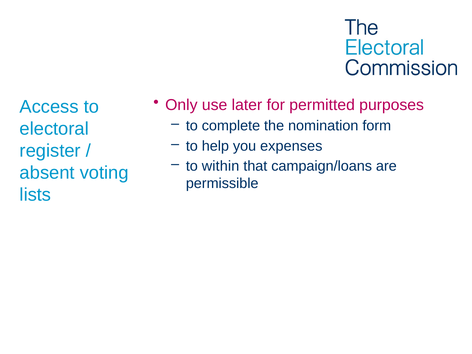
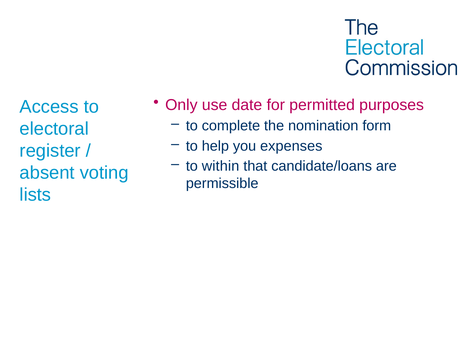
later: later -> date (247, 105)
campaign/loans: campaign/loans -> candidate/loans (322, 166)
